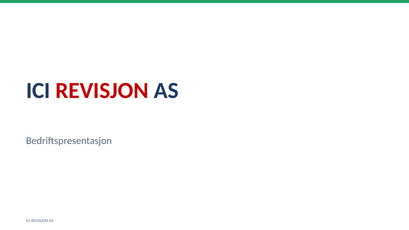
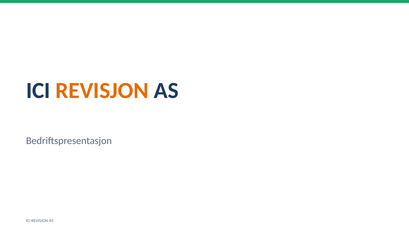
REVISJON colour: red -> orange (102, 91)
